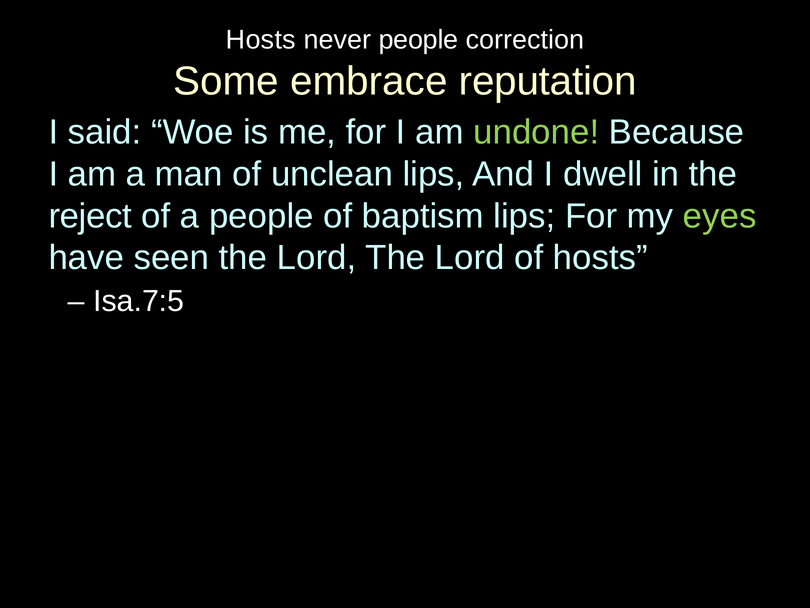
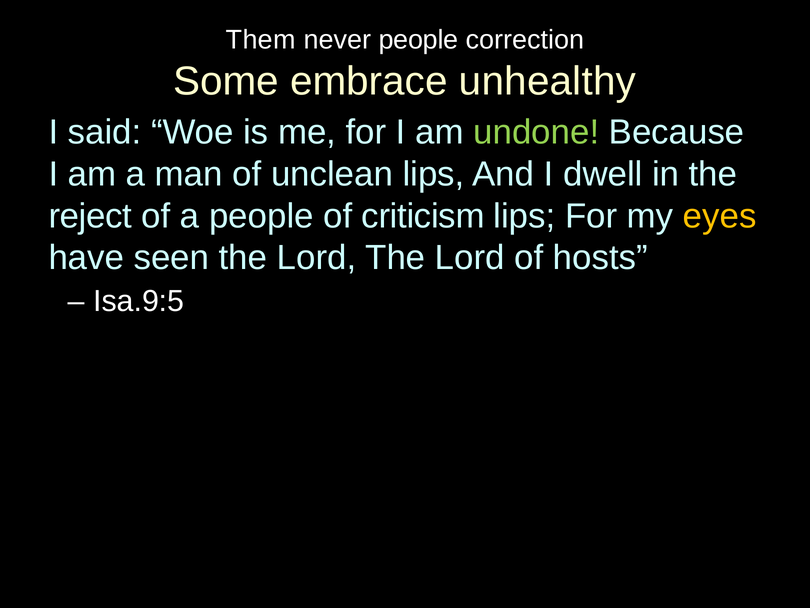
Hosts: Hosts -> Them (261, 40)
reputation: reputation -> unhealthy (547, 81)
baptism: baptism -> criticism (423, 216)
eyes colour: light green -> yellow (720, 216)
Isa.7:5: Isa.7:5 -> Isa.9:5 (139, 301)
